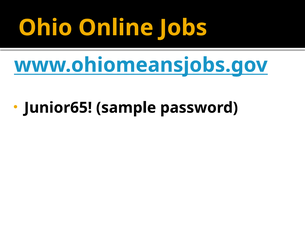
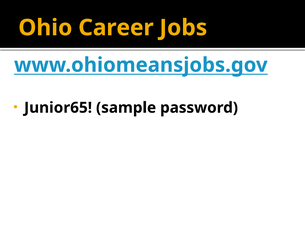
Online: Online -> Career (116, 28)
